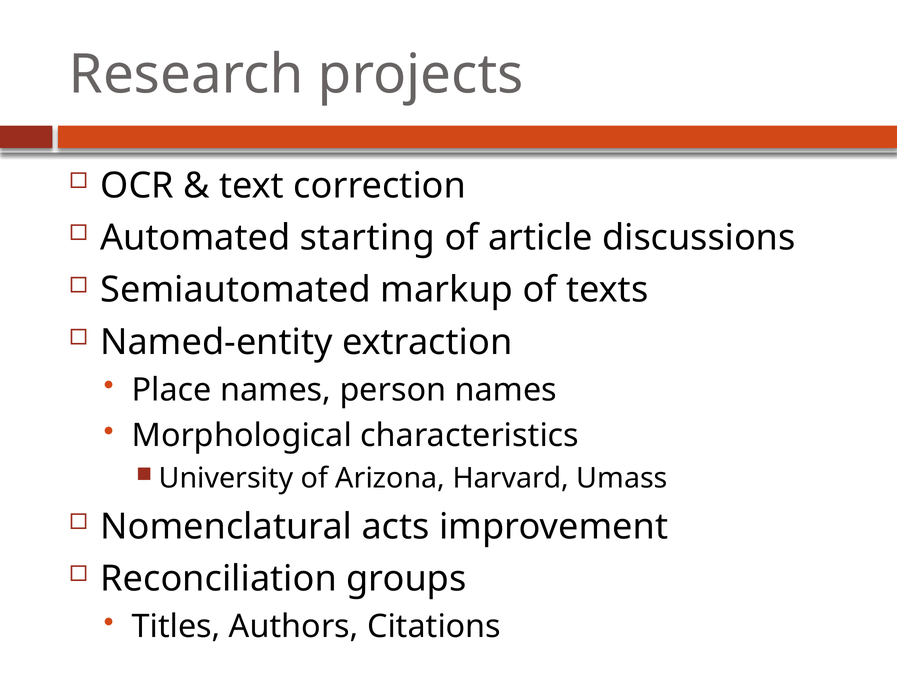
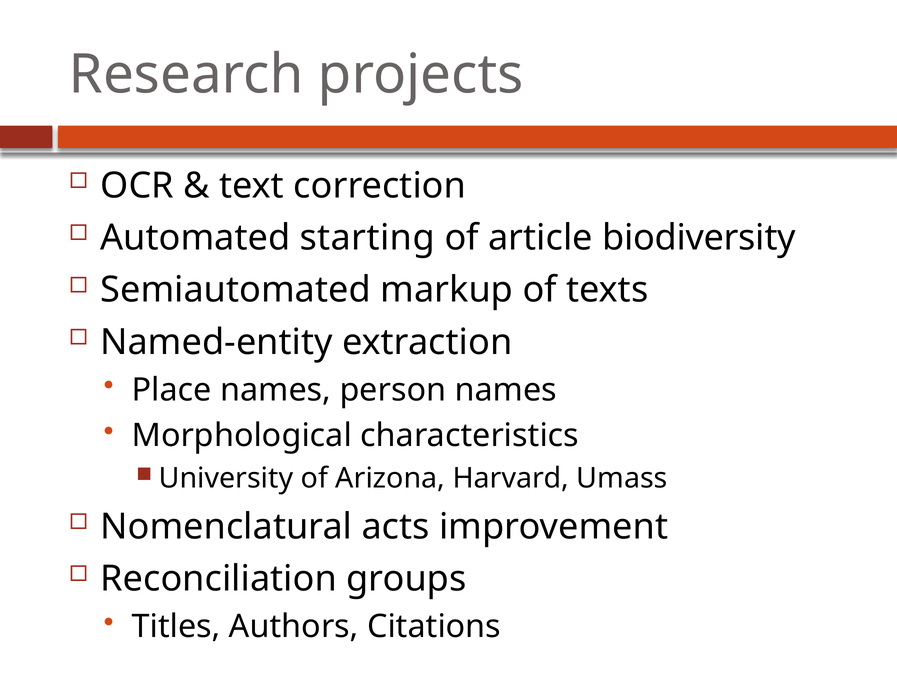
discussions: discussions -> biodiversity (699, 238)
